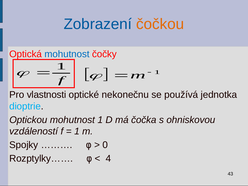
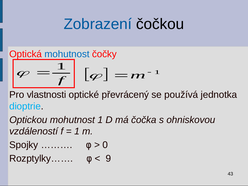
čočkou colour: orange -> black (160, 24)
nekonečnu: nekonečnu -> převrácený (125, 95)
4: 4 -> 9 (108, 158)
